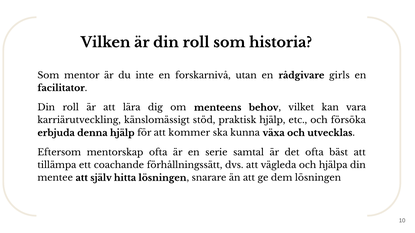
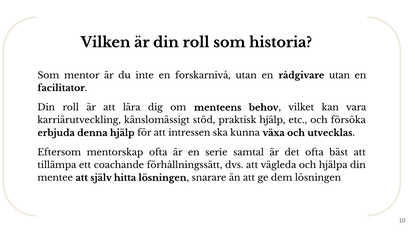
rådgivare girls: girls -> utan (340, 76)
kommer: kommer -> intressen (189, 133)
